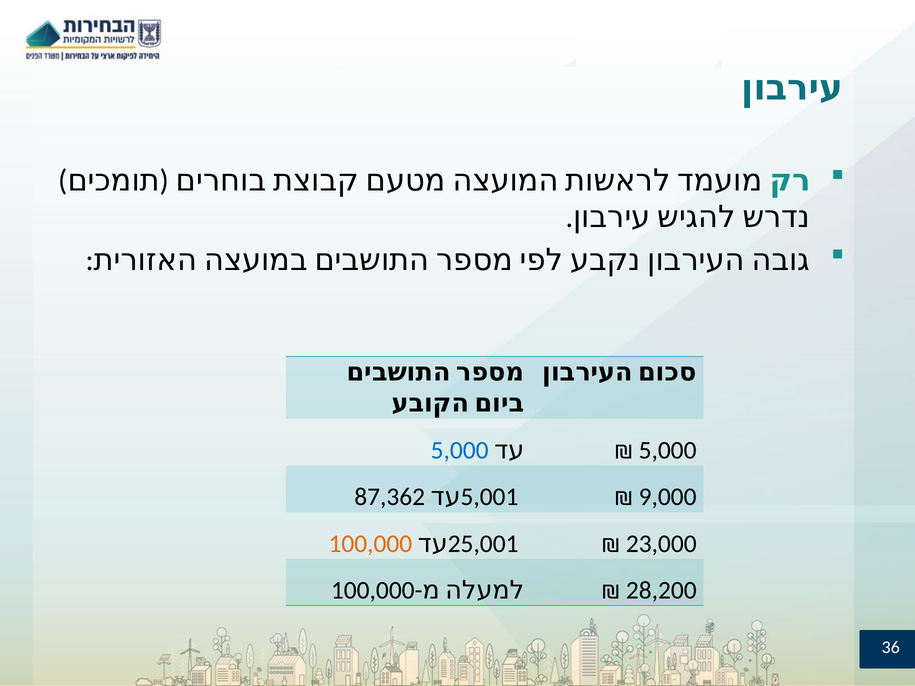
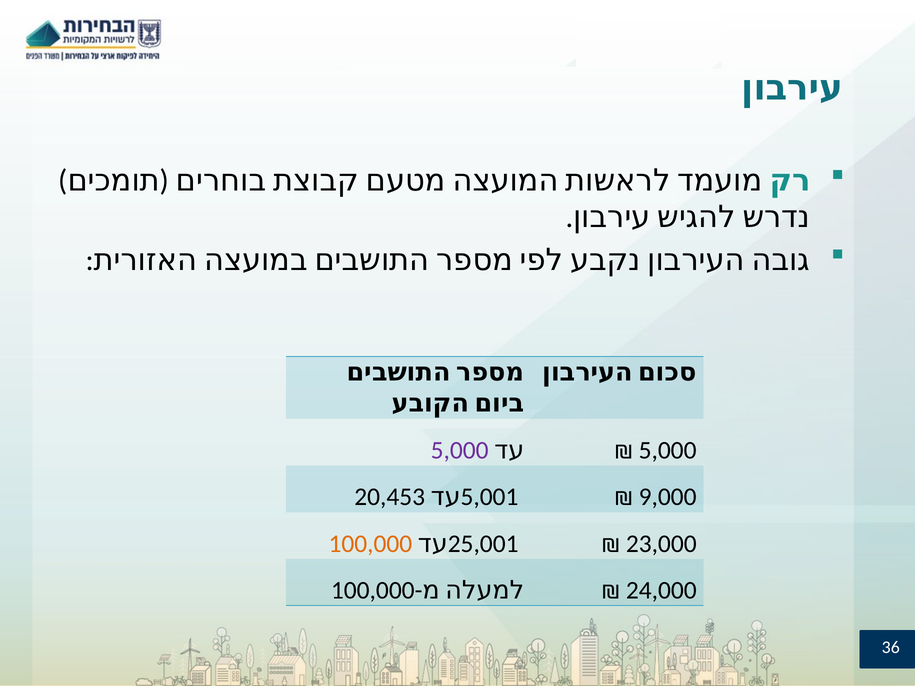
5,000 colour: blue -> purple (460, 450)
87,362: 87,362 -> 20,453 (390, 497)
28,200: 28,200 -> 24,000 (661, 591)
